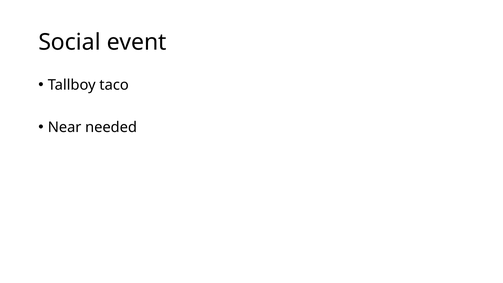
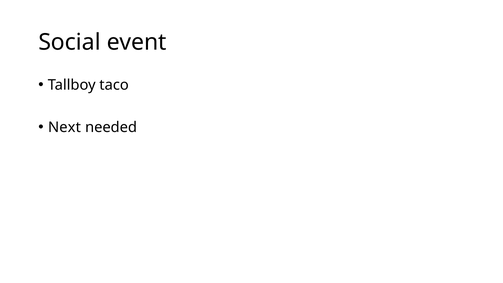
Near: Near -> Next (64, 127)
